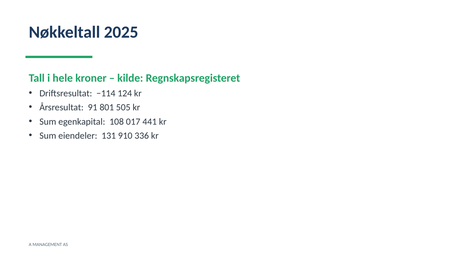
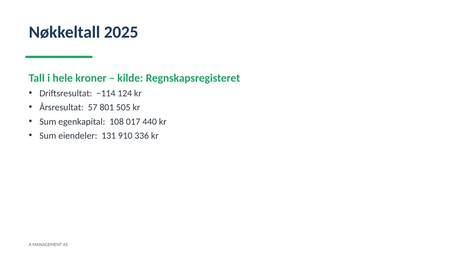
91: 91 -> 57 (93, 107)
441: 441 -> 440 (150, 121)
